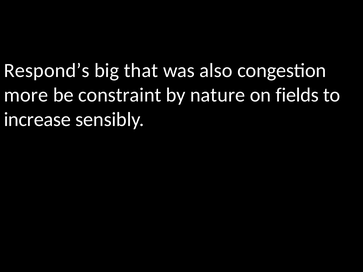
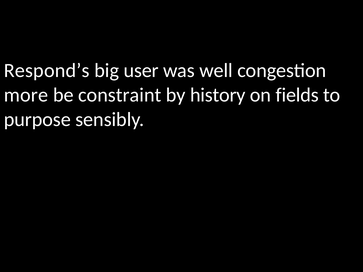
that: that -> user (141, 70)
also: also -> well (216, 70)
nature: nature -> history (218, 95)
increase: increase -> purpose (37, 120)
